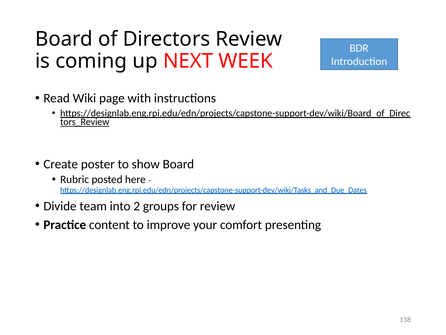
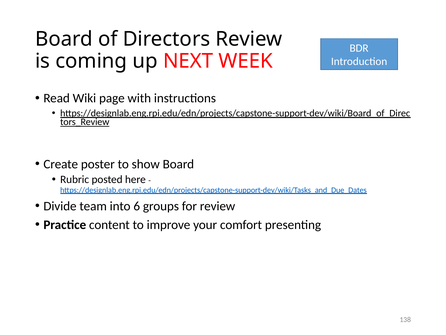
2: 2 -> 6 (137, 206)
